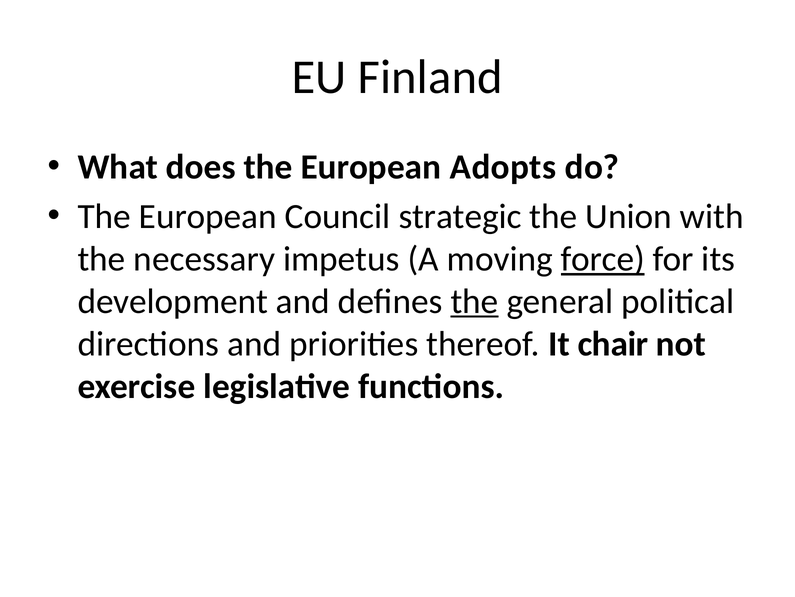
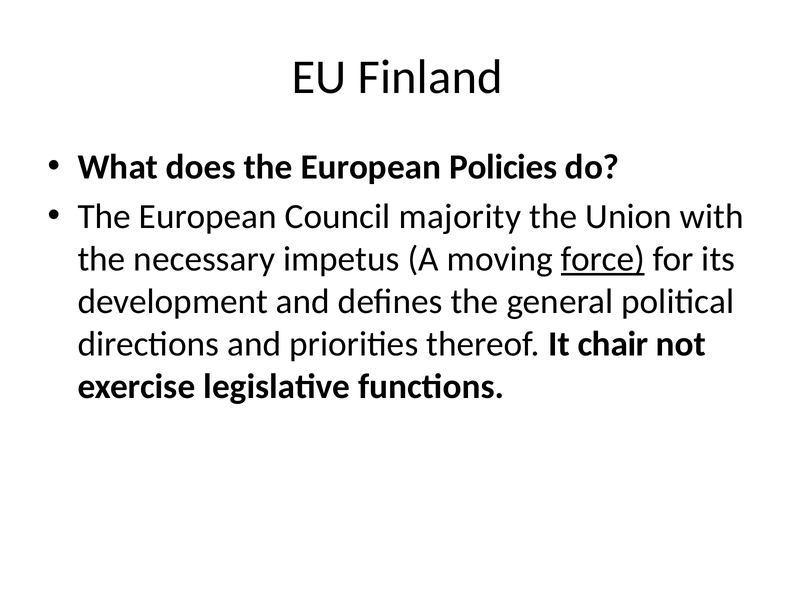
Adopts: Adopts -> Policies (503, 167)
strategic: strategic -> majority (460, 216)
the underline: present -> none (475, 301)
